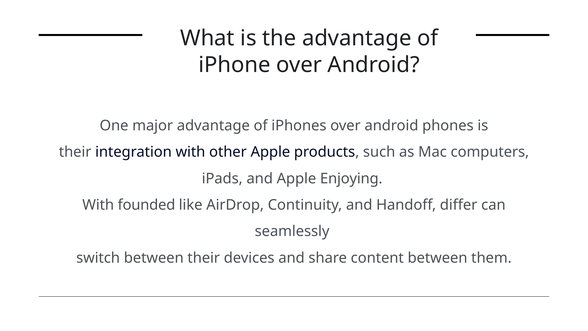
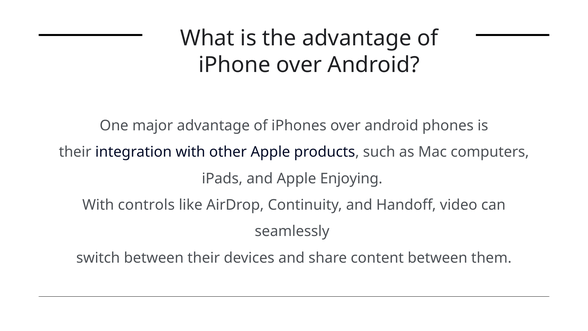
founded: founded -> controls (146, 205)
differ: differ -> video (459, 205)
